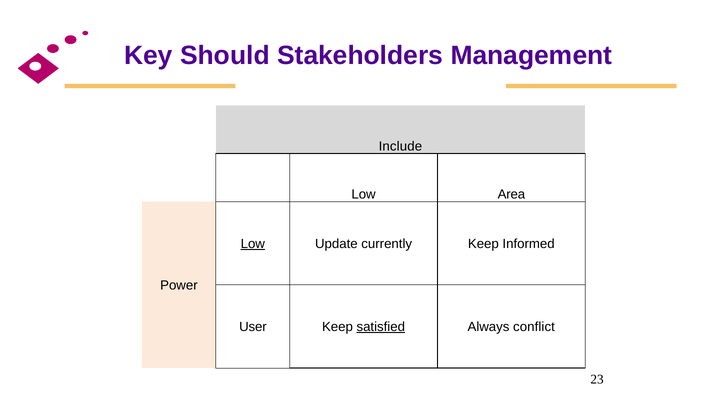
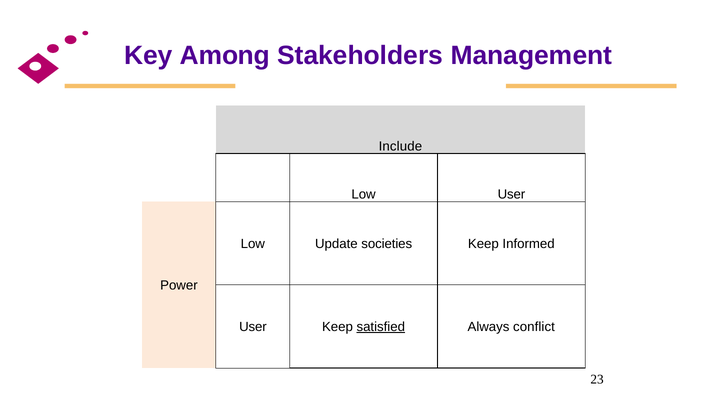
Should: Should -> Among (225, 55)
Low Area: Area -> User (511, 195)
Low underline: present -> none (253, 244)
currently: currently -> societies (387, 244)
